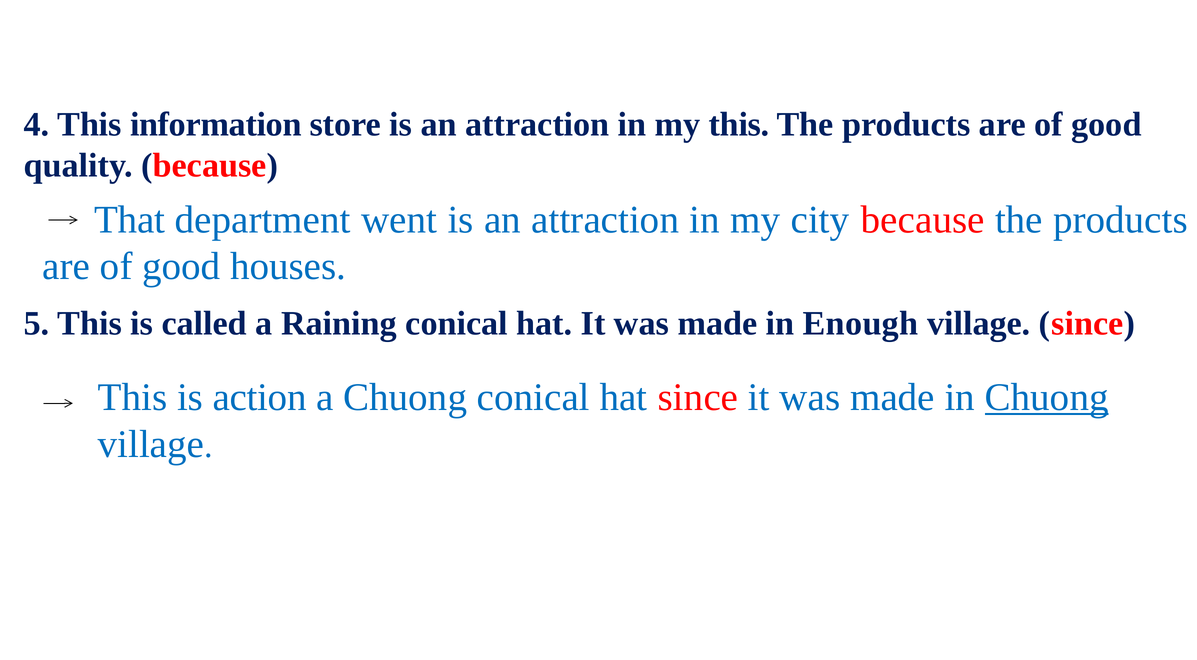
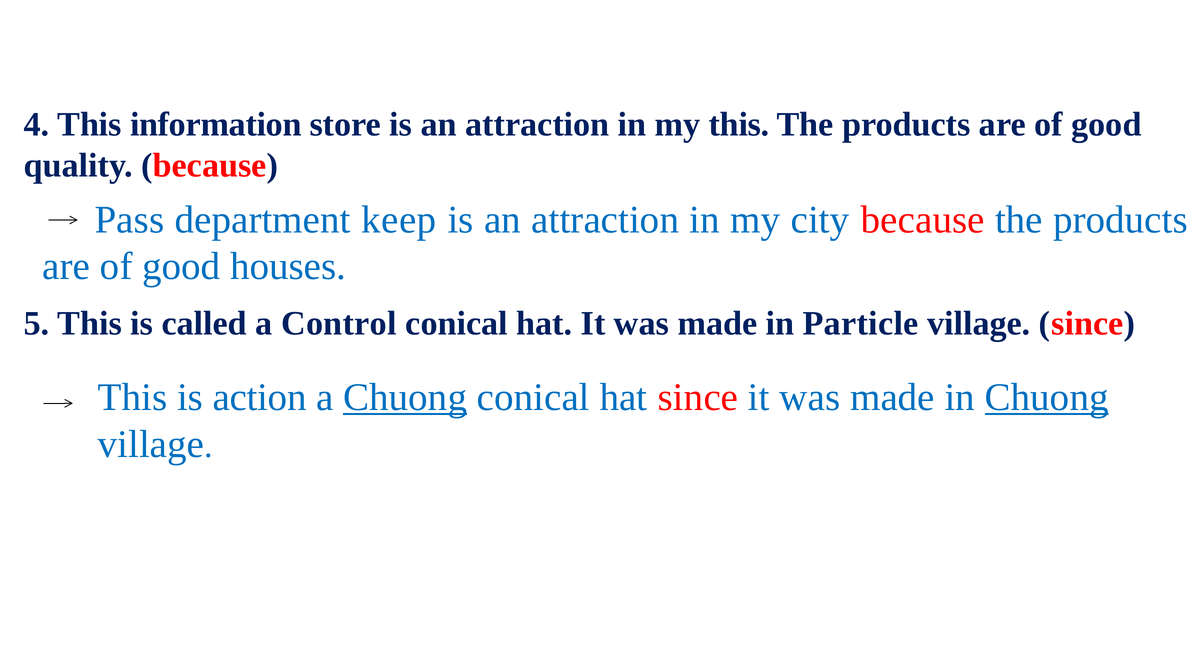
That: That -> Pass (129, 220)
went: went -> keep (399, 220)
Raining: Raining -> Control (339, 324)
Enough: Enough -> Particle (861, 324)
Chuong underline: none -> present (405, 397)
